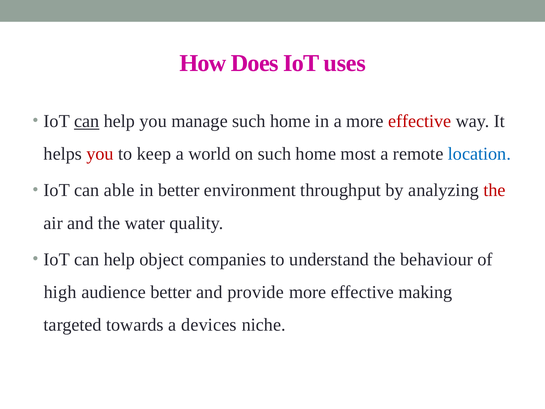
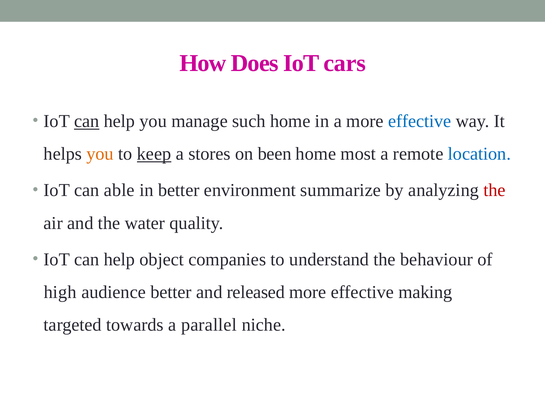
uses: uses -> cars (345, 63)
effective colour: red -> blue (420, 121)
you colour: red -> orange (100, 154)
keep underline: none -> present (154, 154)
world: world -> stores (209, 154)
on such: such -> been (275, 154)
throughput: throughput -> summarize (341, 190)
provide: provide -> released (256, 292)
devices: devices -> parallel (209, 325)
